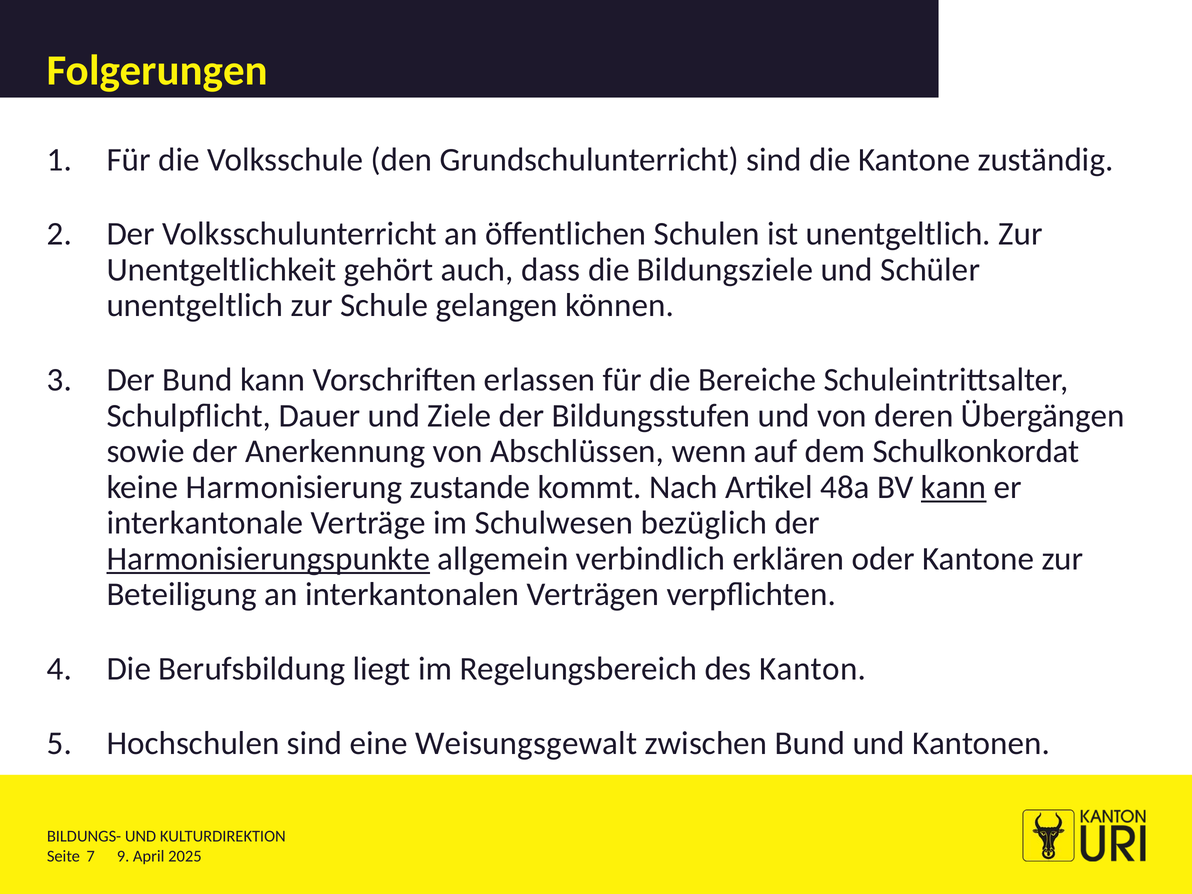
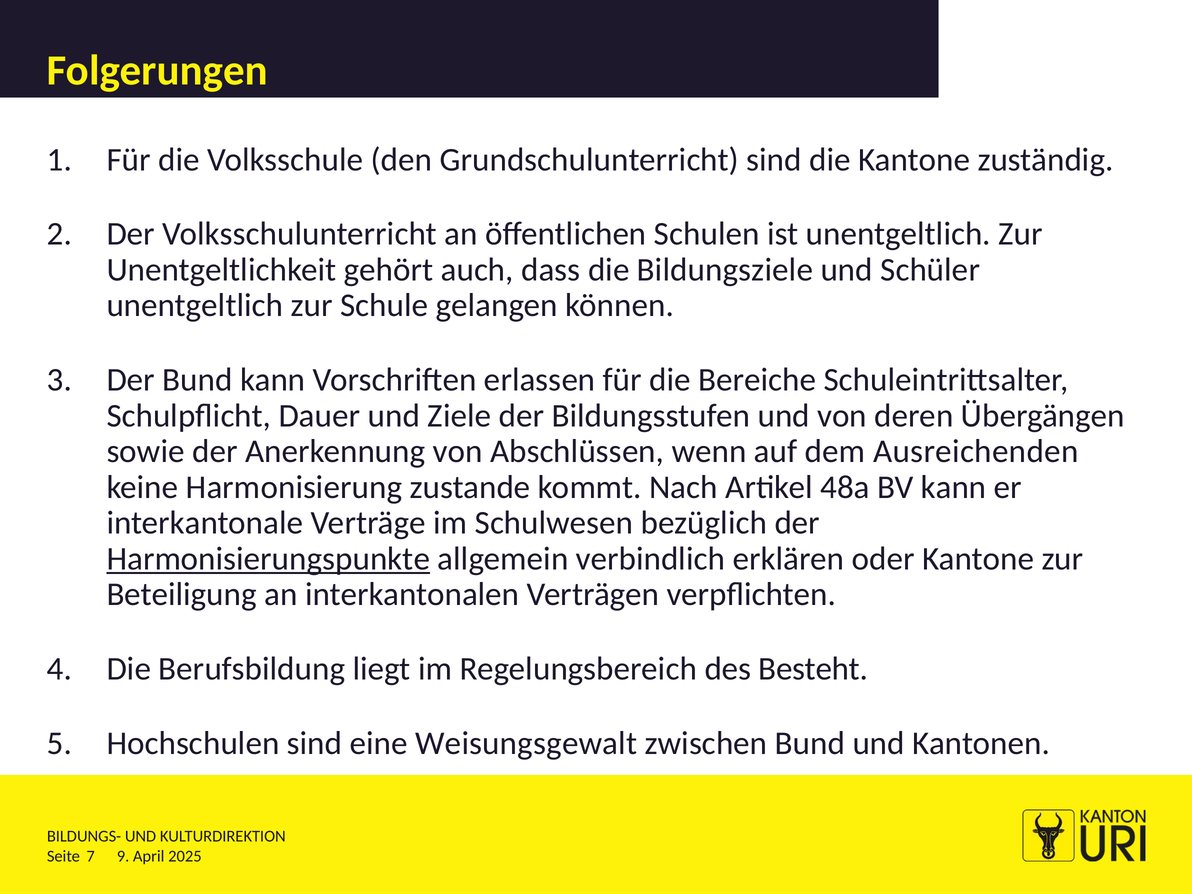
Schulkonkordat: Schulkonkordat -> Ausreichenden (976, 451)
kann underline: present -> none (954, 487)
Kanton: Kanton -> Besteht (813, 669)
